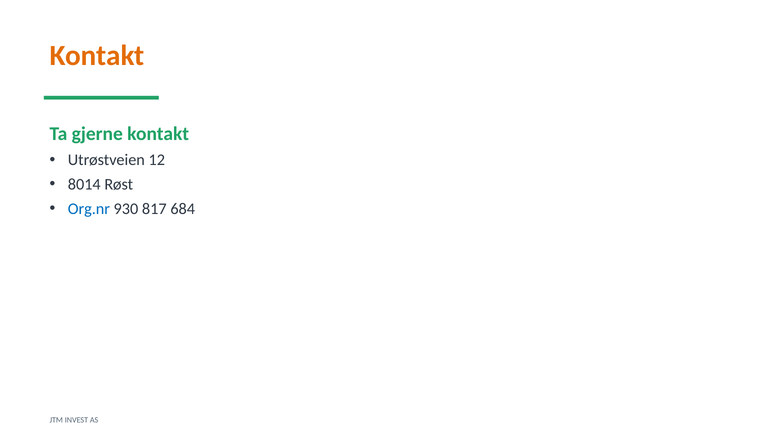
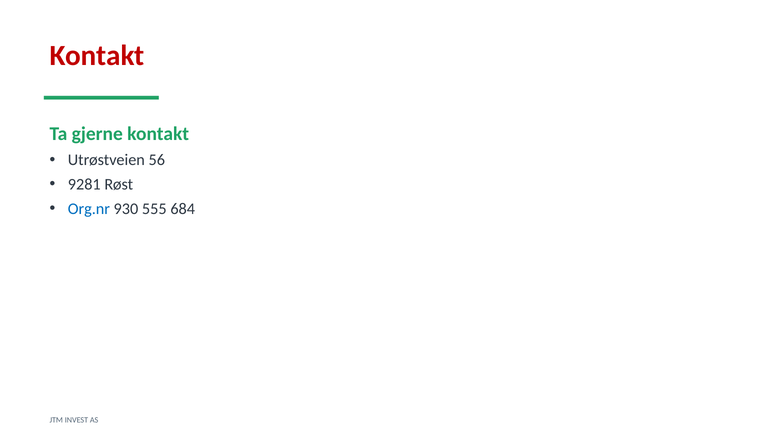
Kontakt colour: orange -> red (97, 56)
12: 12 -> 56 (157, 160)
8014: 8014 -> 9281 (84, 185)
817: 817 -> 555 (154, 209)
